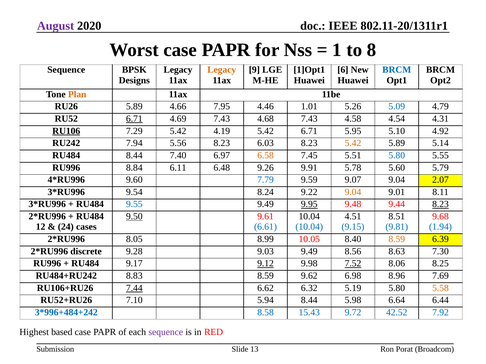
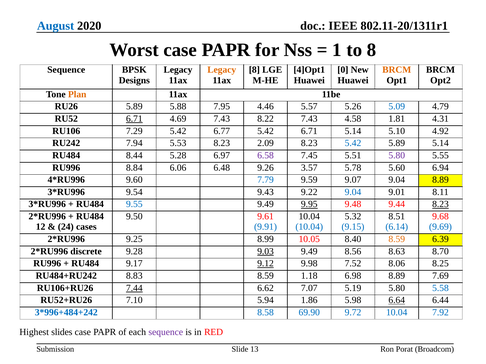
August colour: purple -> blue (56, 26)
9: 9 -> 8 (254, 70)
1]Opt1: 1]Opt1 -> 4]Opt1 (309, 70)
6: 6 -> 0 (343, 70)
BRCM colour: blue -> orange (397, 70)
4.66: 4.66 -> 5.88 (178, 107)
1.01: 1.01 -> 5.57 (309, 107)
4.68: 4.68 -> 8.22 (266, 119)
4.54: 4.54 -> 1.81 (397, 119)
RU106 underline: present -> none (66, 131)
4.19: 4.19 -> 6.77 (222, 131)
6.71 5.95: 5.95 -> 5.14 (353, 131)
5.56: 5.56 -> 5.53 (178, 143)
6.03: 6.03 -> 2.09 (266, 143)
5.42 colour: orange -> blue (353, 143)
7.40: 7.40 -> 5.28 (178, 156)
6.58 colour: orange -> purple (266, 156)
5.80 colour: blue -> purple (397, 156)
6.11: 6.11 -> 6.06 (178, 168)
9.91: 9.91 -> 3.57 (309, 168)
5.79: 5.79 -> 6.94 (440, 168)
9.04 2.07: 2.07 -> 8.89 (440, 180)
8.24: 8.24 -> 9.43 (266, 192)
9.04 colour: orange -> blue (353, 192)
9.50 underline: present -> none (134, 217)
4.51: 4.51 -> 5.32 (353, 217)
6.61: 6.61 -> 9.91 (266, 227)
9.81: 9.81 -> 6.14 (397, 227)
1.94: 1.94 -> 9.69 (440, 227)
8.05: 8.05 -> 9.25 (134, 239)
9.03 underline: none -> present (266, 252)
7.30: 7.30 -> 8.70 (440, 252)
7.52 underline: present -> none (353, 264)
9.62: 9.62 -> 1.18 (309, 276)
6.98 8.96: 8.96 -> 8.89 (397, 276)
6.32: 6.32 -> 7.07 (309, 288)
5.58 colour: orange -> blue (440, 288)
5.94 8.44: 8.44 -> 1.86 (309, 301)
6.64 underline: none -> present (397, 301)
15.43: 15.43 -> 69.90 (309, 313)
9.72 42.52: 42.52 -> 10.04 (397, 313)
based: based -> slides (62, 333)
